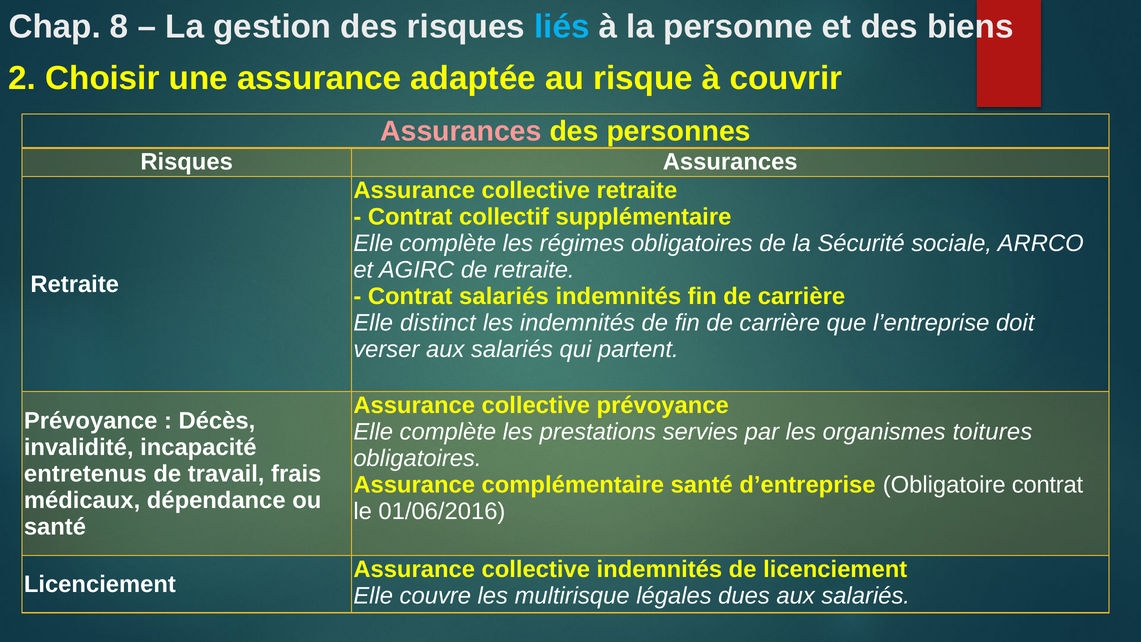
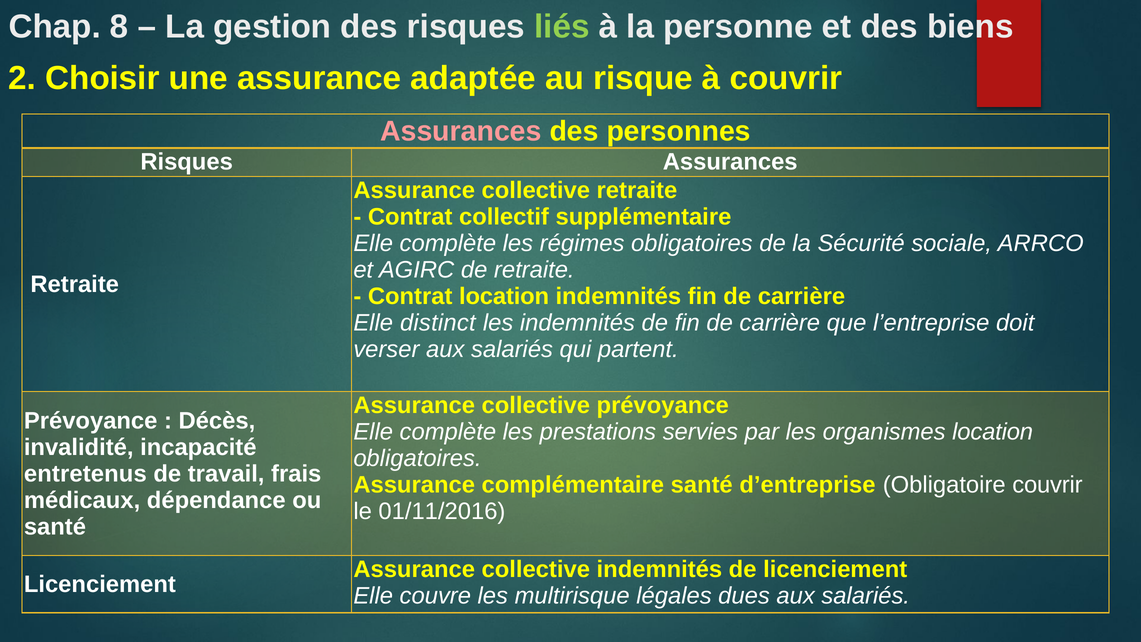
liés colour: light blue -> light green (562, 27)
Contrat salariés: salariés -> location (504, 296)
organismes toitures: toitures -> location (993, 432)
Obligatoire contrat: contrat -> couvrir (1047, 485)
01/06/2016: 01/06/2016 -> 01/11/2016 (442, 511)
